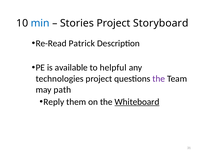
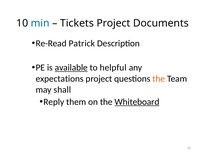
Stories: Stories -> Tickets (77, 23)
Storyboard: Storyboard -> Documents (161, 23)
available underline: none -> present (71, 68)
technologies: technologies -> expectations (60, 79)
the colour: purple -> orange (159, 79)
path: path -> shall (62, 90)
